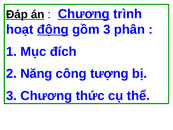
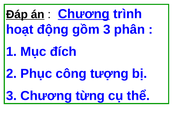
động underline: present -> none (53, 29)
Năng: Năng -> Phục (36, 74)
thức: thức -> từng (90, 96)
